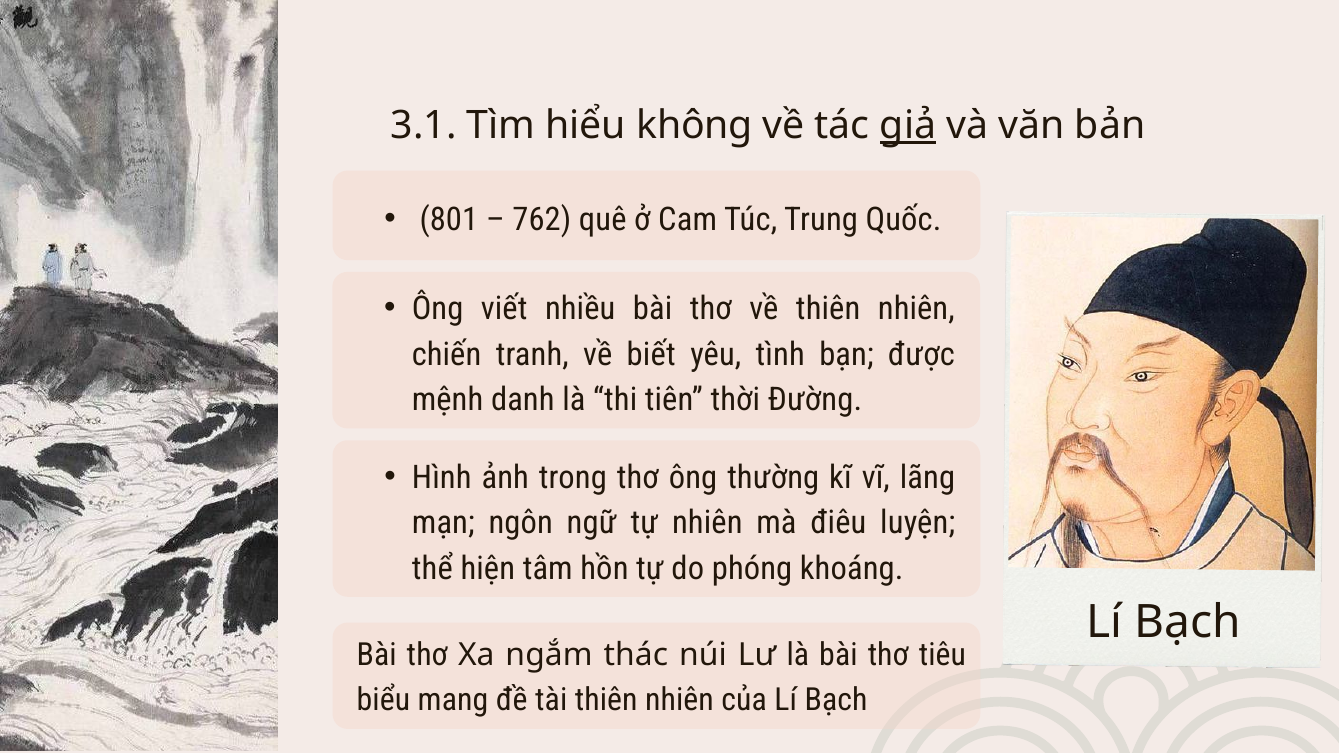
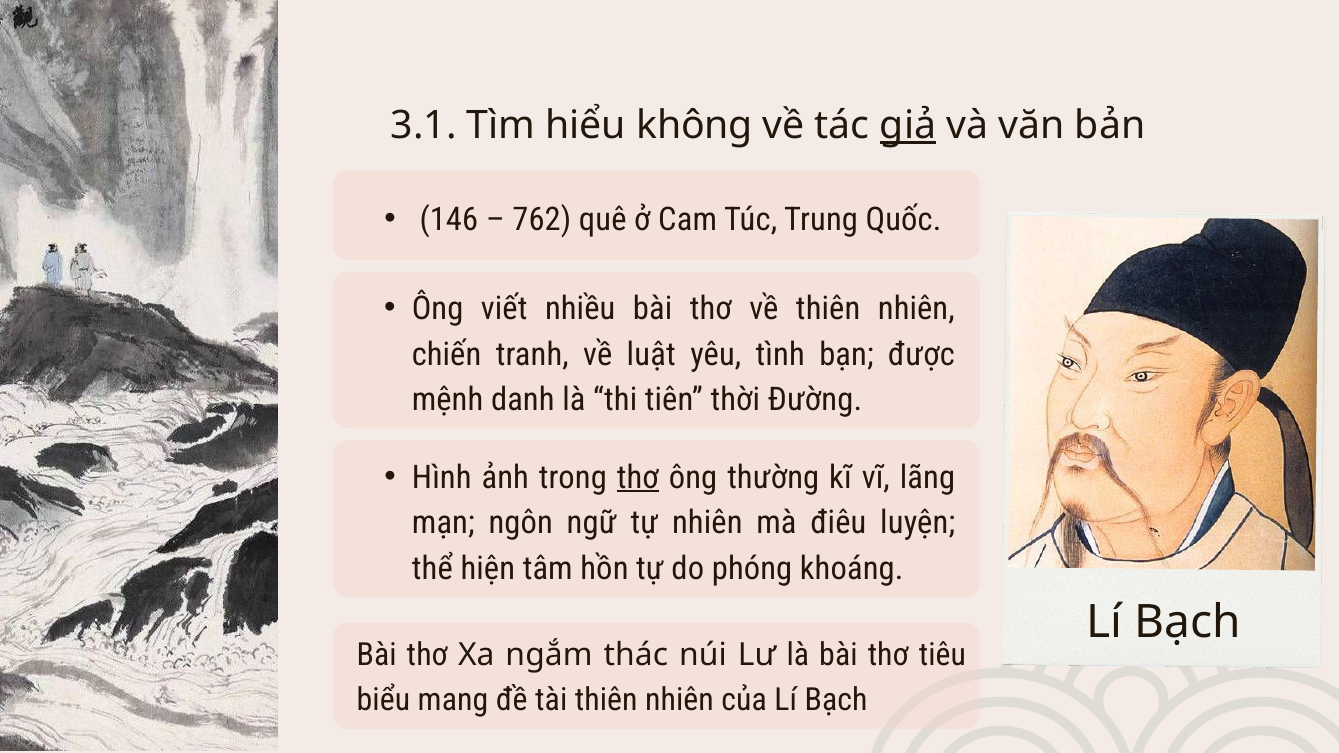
801: 801 -> 146 (449, 219)
biết: biết -> luật (651, 355)
thơ underline: none -> present (638, 477)
